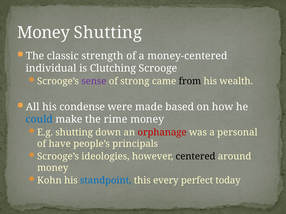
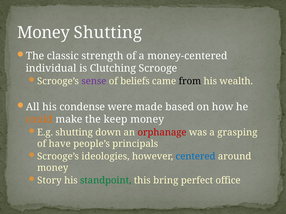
strong: strong -> beliefs (135, 81)
could colour: blue -> orange (39, 120)
rime: rime -> keep (116, 120)
personal: personal -> grasping (237, 133)
centered colour: black -> blue (195, 157)
Kohn: Kohn -> Story (49, 181)
standpoint colour: blue -> green (106, 181)
every: every -> bring (166, 181)
today: today -> office (228, 181)
